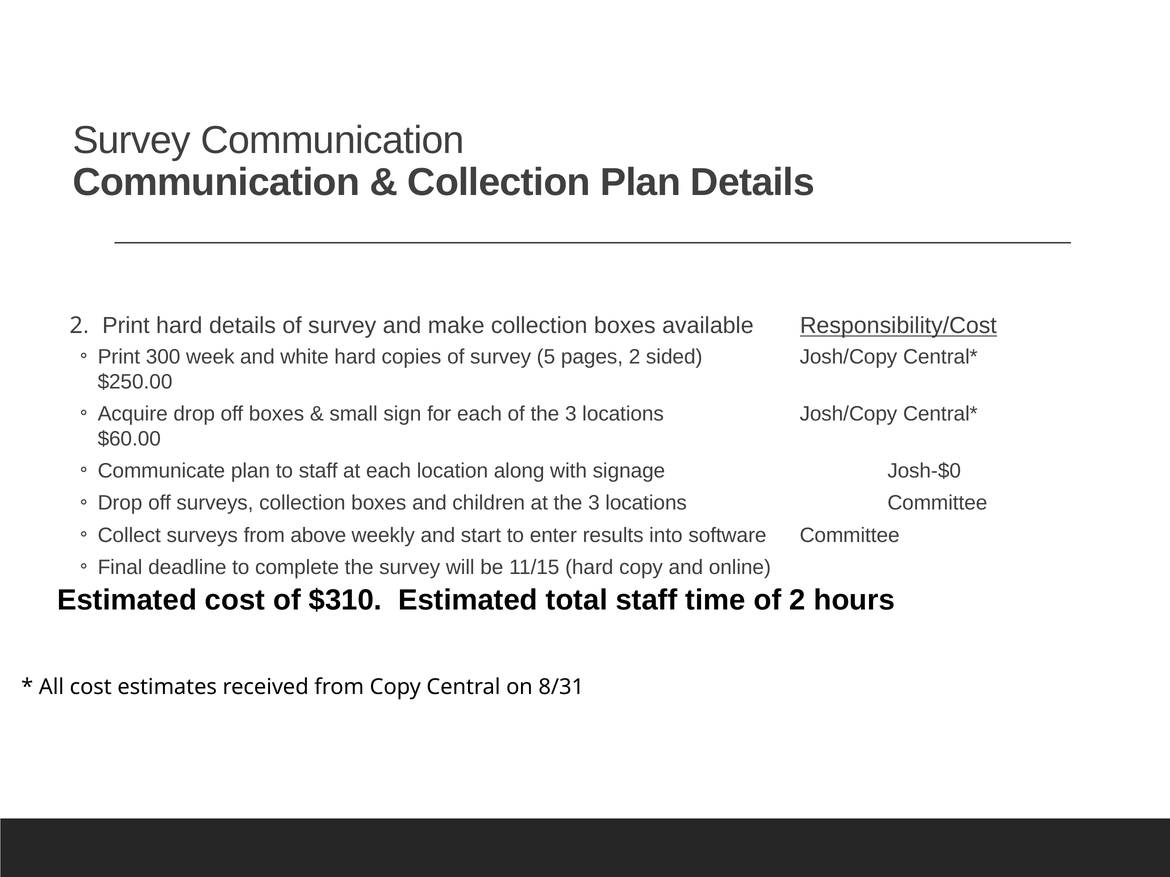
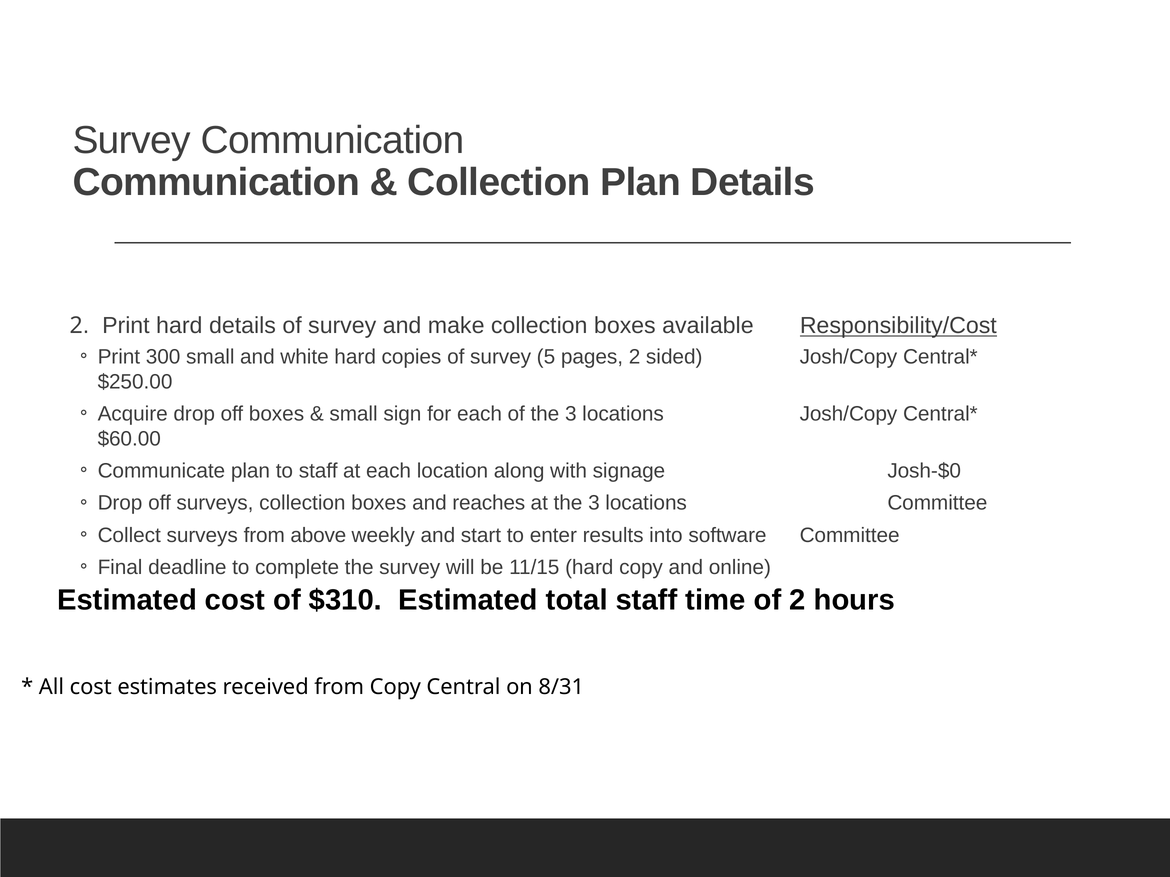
300 week: week -> small (210, 357)
children: children -> reaches (489, 503)
